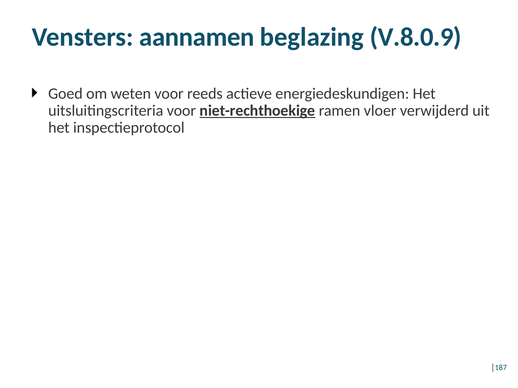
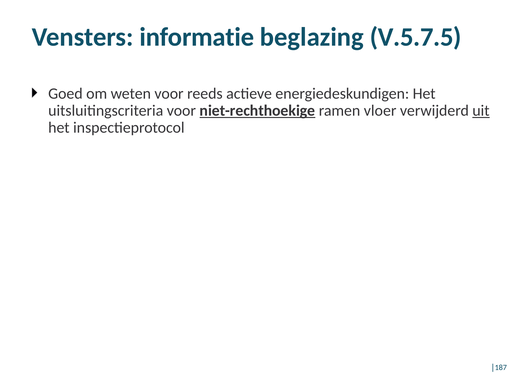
aannamen: aannamen -> informatie (197, 37)
V.8.0.9: V.8.0.9 -> V.5.7.5 (416, 37)
uit underline: none -> present (481, 111)
